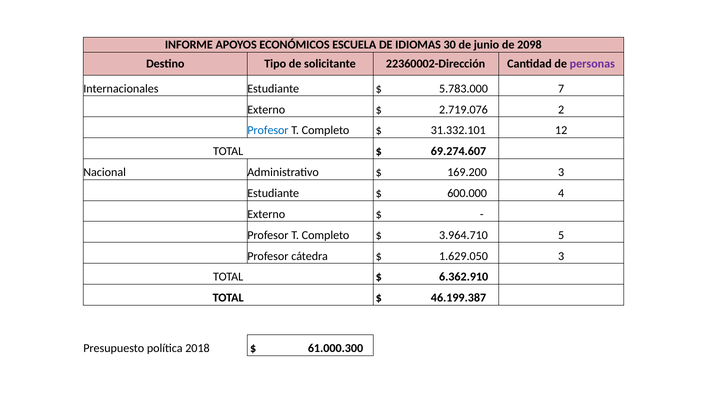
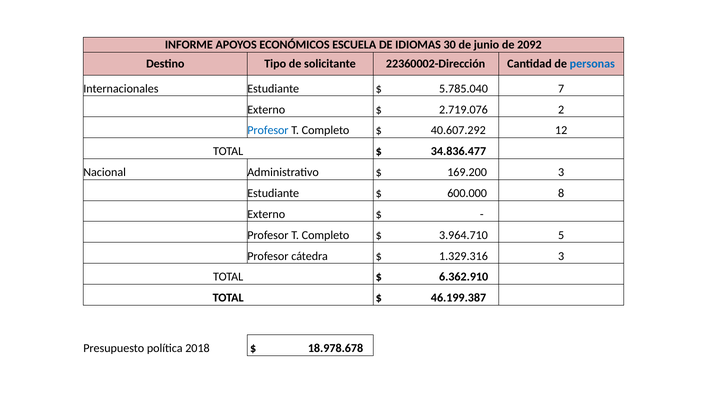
2098: 2098 -> 2092 (529, 45)
personas colour: purple -> blue (592, 64)
5.783.000: 5.783.000 -> 5.785.040 (463, 89)
31.332.101: 31.332.101 -> 40.607.292 (458, 131)
69.274.607: 69.274.607 -> 34.836.477 (459, 152)
4: 4 -> 8 (561, 193)
1.629.050: 1.629.050 -> 1.329.316 (463, 256)
61.000.300: 61.000.300 -> 18.978.678 (336, 349)
